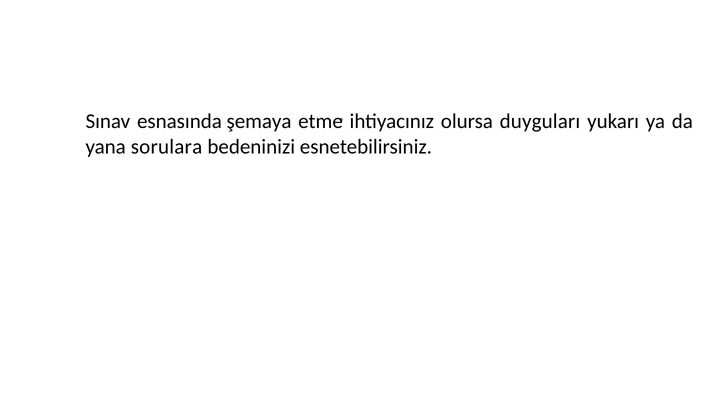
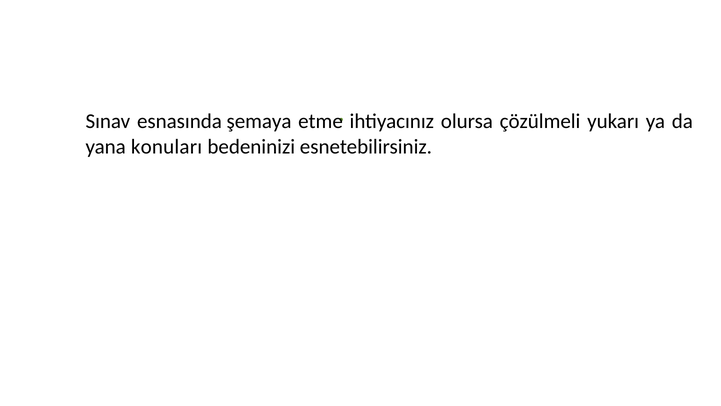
duyguları: duyguları -> çözülmeli (540, 121)
sorulara: sorulara -> konuları (167, 147)
